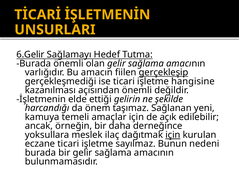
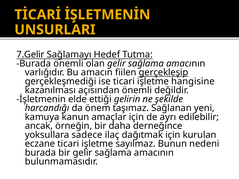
6.Gelir: 6.Gelir -> 7.Gelir (30, 55)
temeli: temeli -> kanun (75, 117)
açık: açık -> ayrı (168, 117)
meslek: meslek -> sadece (87, 135)
için underline: present -> none (173, 135)
